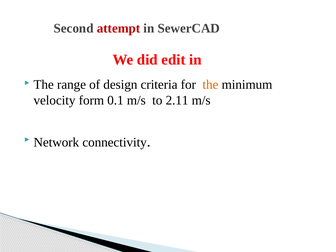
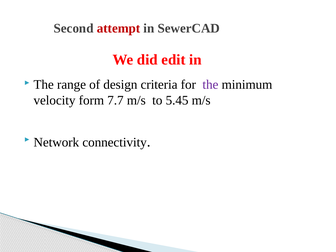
the colour: orange -> purple (210, 85)
0.1: 0.1 -> 7.7 (115, 100)
2.11: 2.11 -> 5.45 (177, 100)
